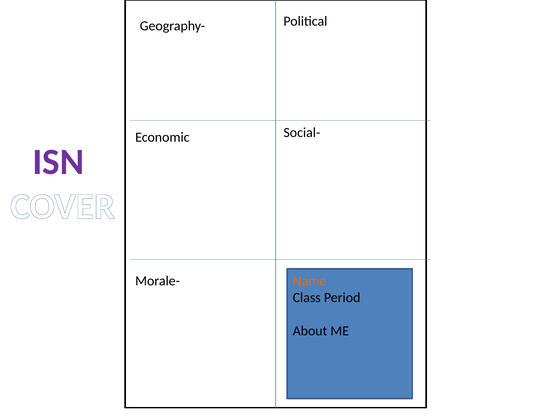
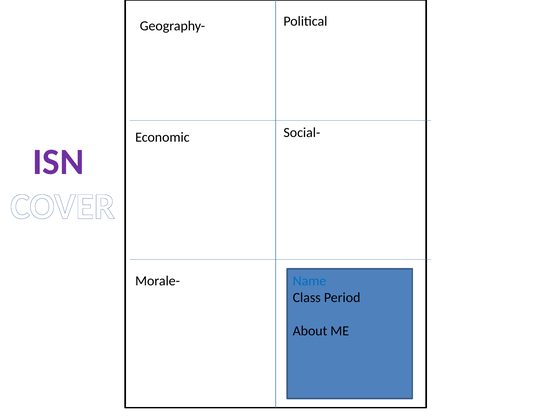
Name colour: orange -> blue (310, 281)
